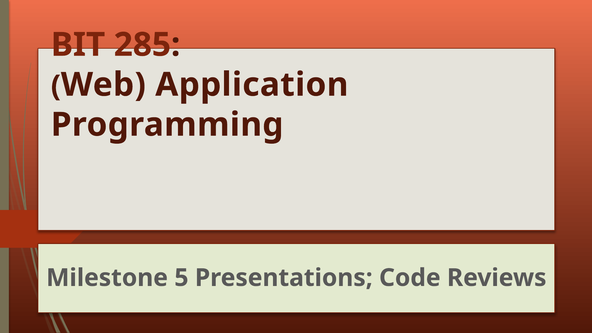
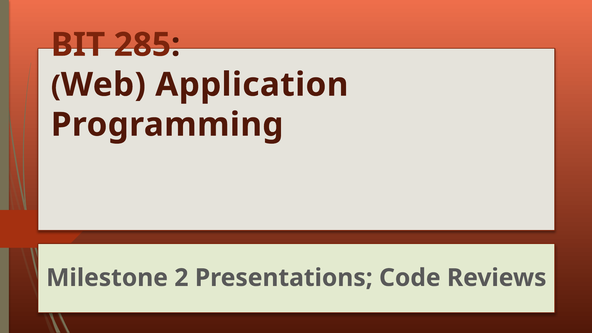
5: 5 -> 2 (181, 278)
